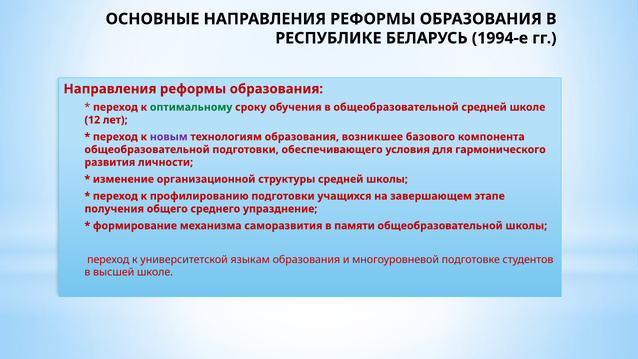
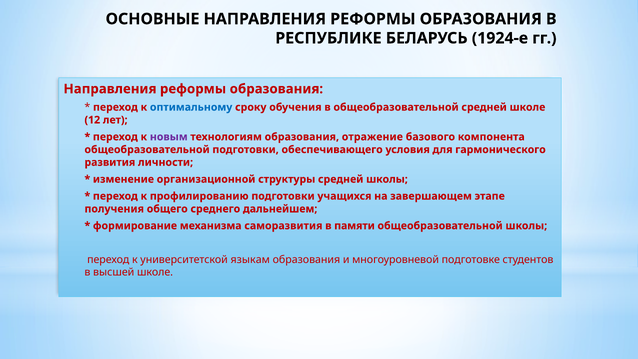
1994-е: 1994-е -> 1924-е (500, 38)
оптимальному colour: green -> blue (191, 107)
возникшее: возникшее -> отражение (372, 137)
упразднение: упразднение -> дальнейшем (280, 209)
